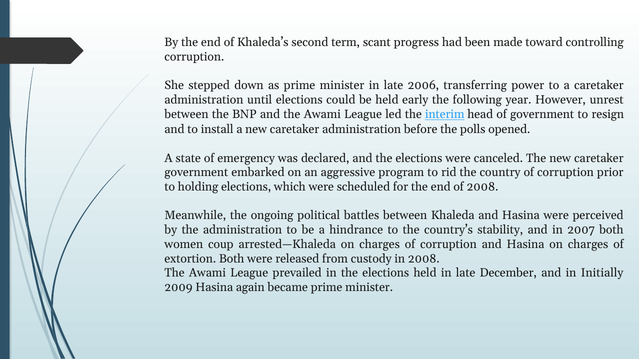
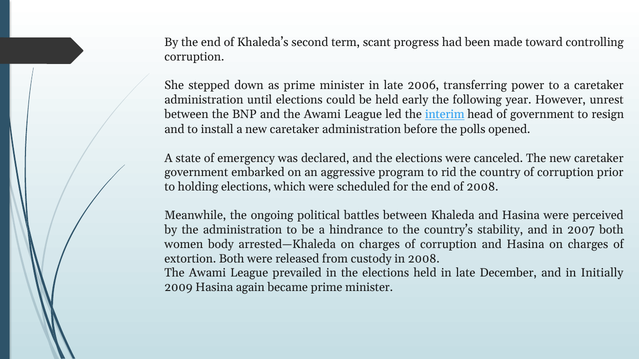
coup: coup -> body (221, 245)
